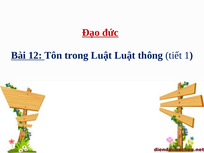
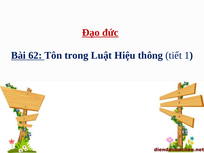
12: 12 -> 62 (35, 55)
Luật Luật: Luật -> Hiệu (125, 55)
